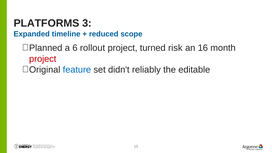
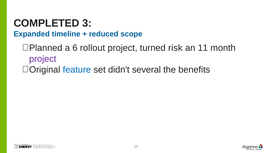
PLATFORMS: PLATFORMS -> COMPLETED (46, 23)
16: 16 -> 11 (203, 48)
project colour: red -> purple (43, 59)
reliably: reliably -> several (146, 70)
editable: editable -> benefits (194, 70)
